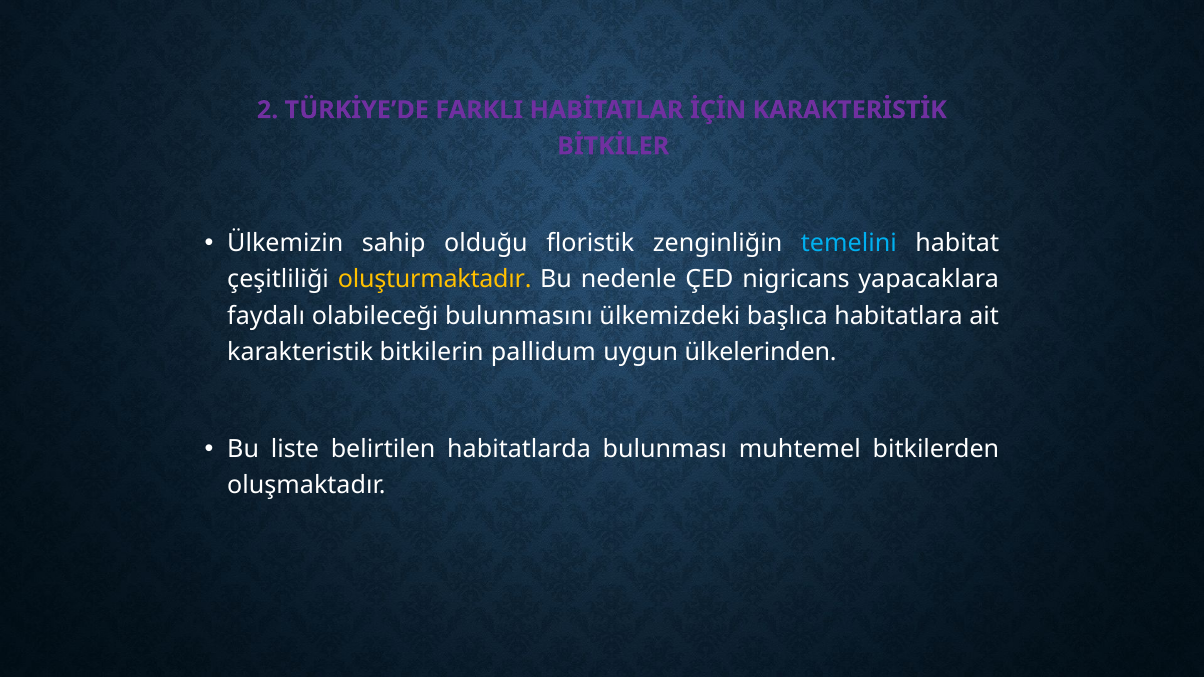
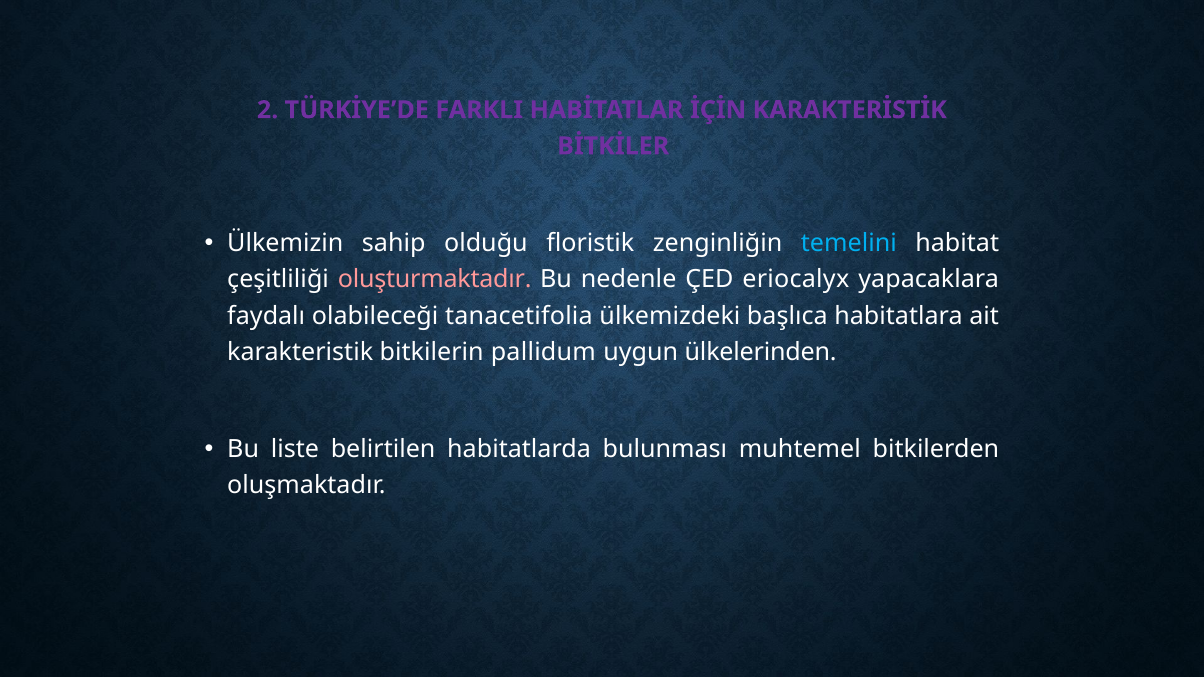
oluşturmaktadır colour: yellow -> pink (435, 280)
nigricans: nigricans -> eriocalyx (796, 280)
bulunmasını: bulunmasını -> tanacetifolia (519, 316)
